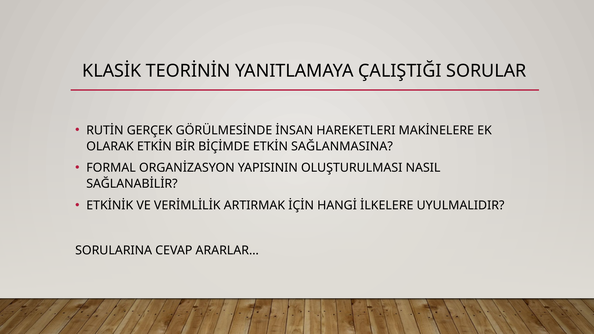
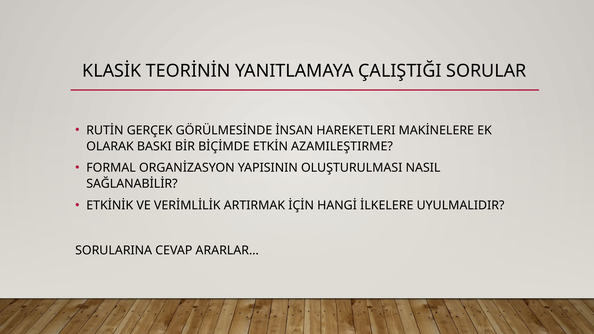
OLARAK ETKİN: ETKİN -> BASKI (154, 146)
SAĞLANMASINA: SAĞLANMASINA -> AZAMILEŞTIRME (342, 146)
